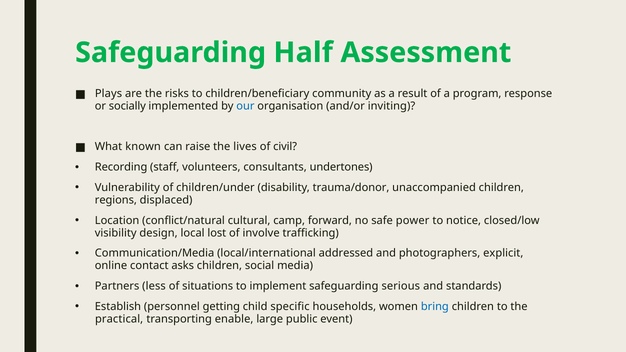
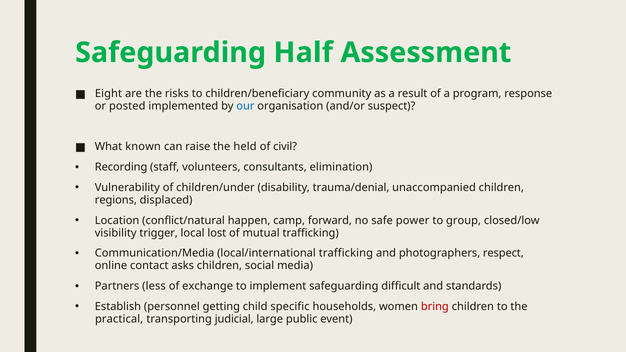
Plays: Plays -> Eight (108, 94)
socially: socially -> posted (127, 106)
inviting: inviting -> suspect (392, 106)
lives: lives -> held (245, 147)
undertones: undertones -> elimination (341, 167)
trauma/donor: trauma/donor -> trauma/denial (351, 188)
cultural: cultural -> happen (249, 220)
notice: notice -> group (464, 220)
design: design -> trigger (159, 233)
involve: involve -> mutual (261, 233)
local/international addressed: addressed -> trafficking (346, 253)
explicit: explicit -> respect (503, 253)
situations: situations -> exchange (208, 286)
serious: serious -> difficult (401, 286)
bring colour: blue -> red (435, 307)
enable: enable -> judicial (234, 319)
